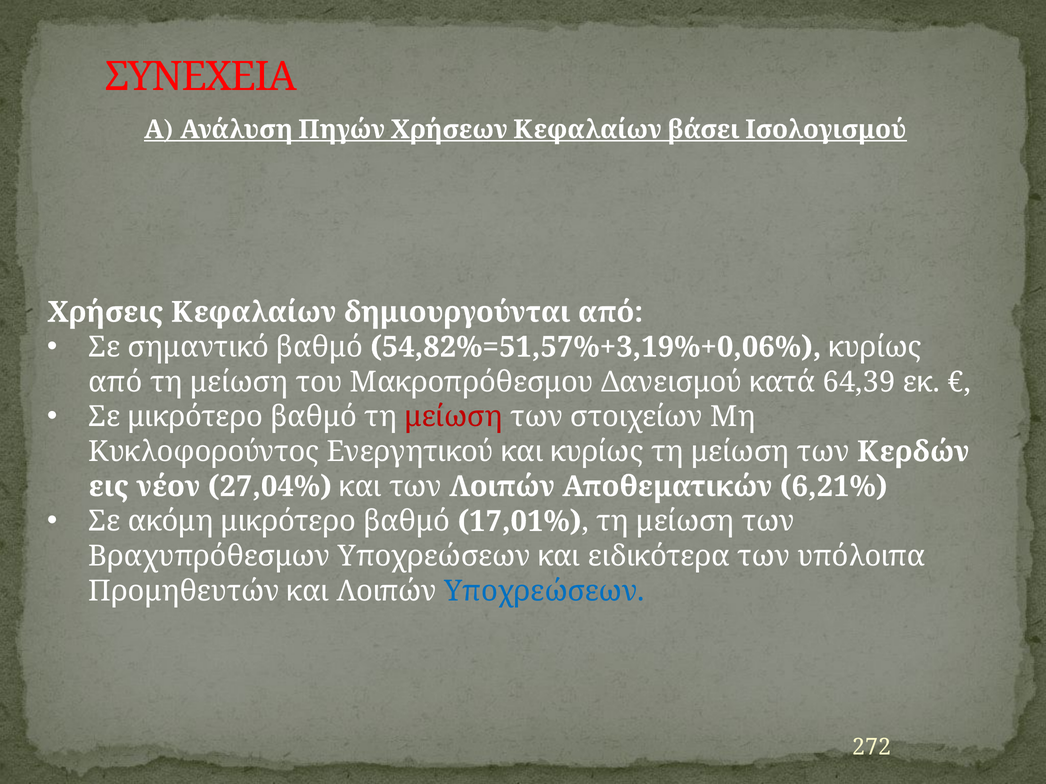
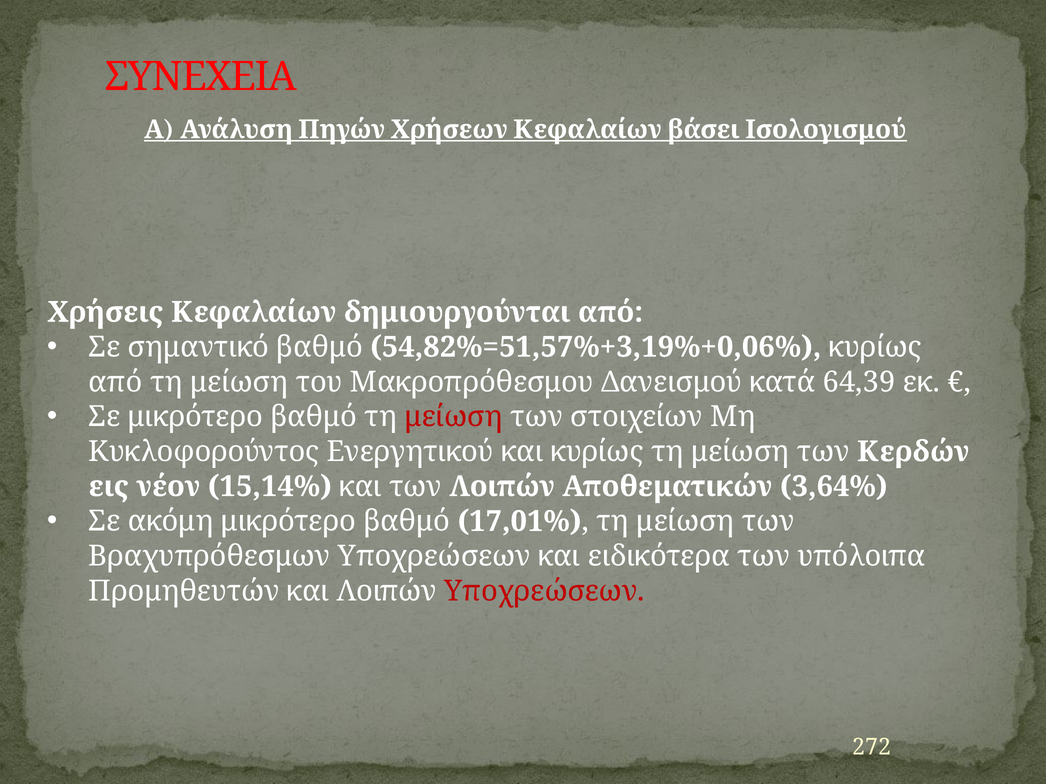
27,04%: 27,04% -> 15,14% (270, 487)
6,21%: 6,21% -> 3,64% (834, 487)
Υποχρεώσεων colour: blue -> red (544, 591)
